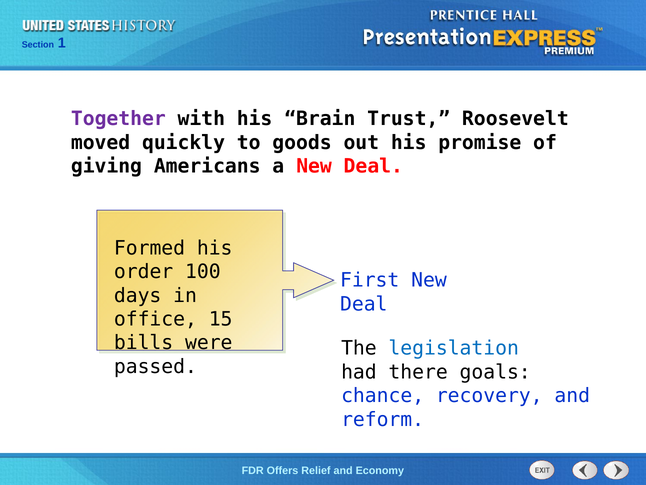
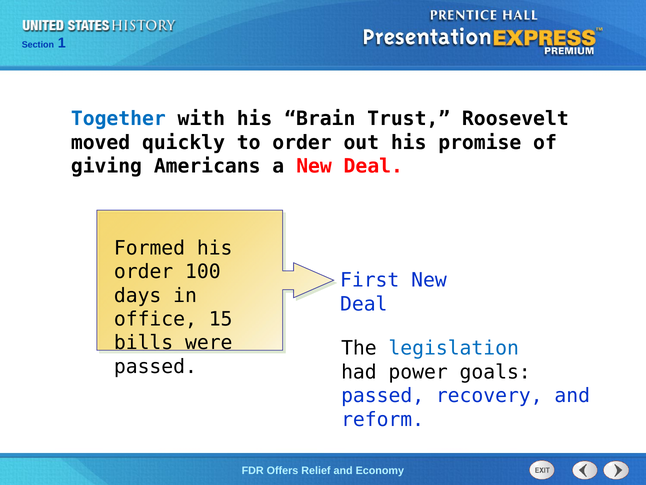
Together colour: purple -> blue (118, 119)
to goods: goods -> order (302, 142)
there: there -> power (418, 372)
chance: chance -> passed (383, 395)
